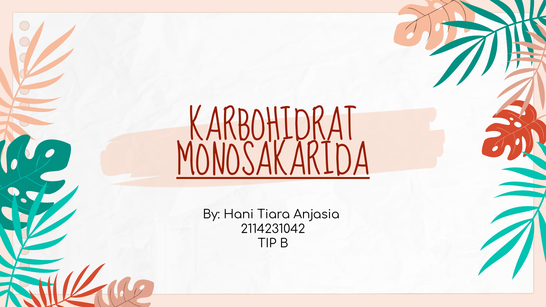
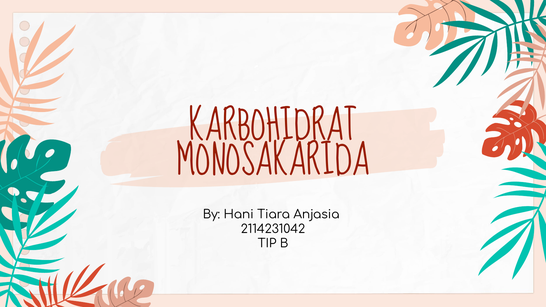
MONOSAKARIDA underline: present -> none (273, 162)
